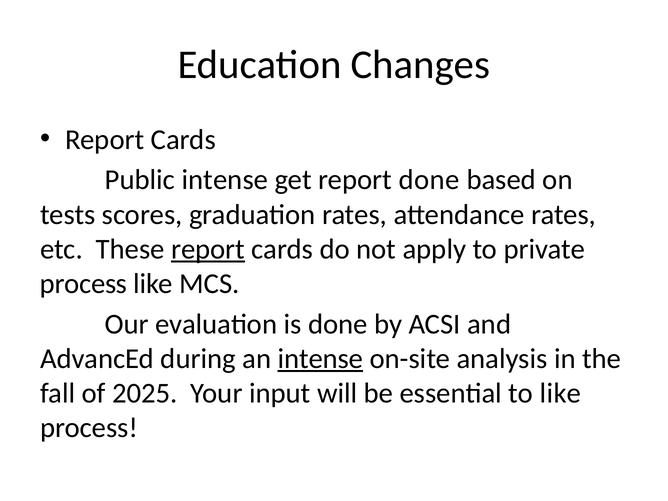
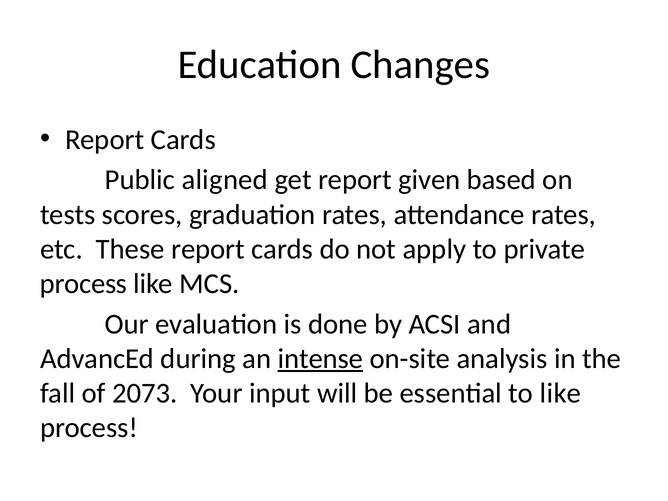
Public intense: intense -> aligned (225, 180)
report done: done -> given (429, 180)
report underline: present -> none (208, 249)
2025: 2025 -> 2073 (145, 393)
